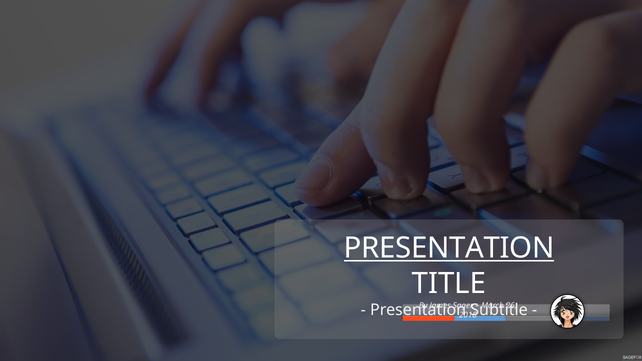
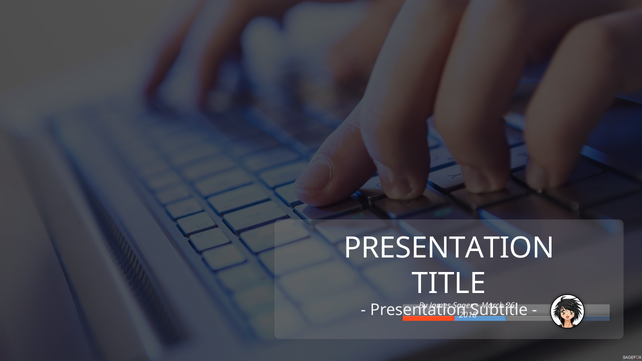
PRESENTATION underline: present -> none (449, 248)
